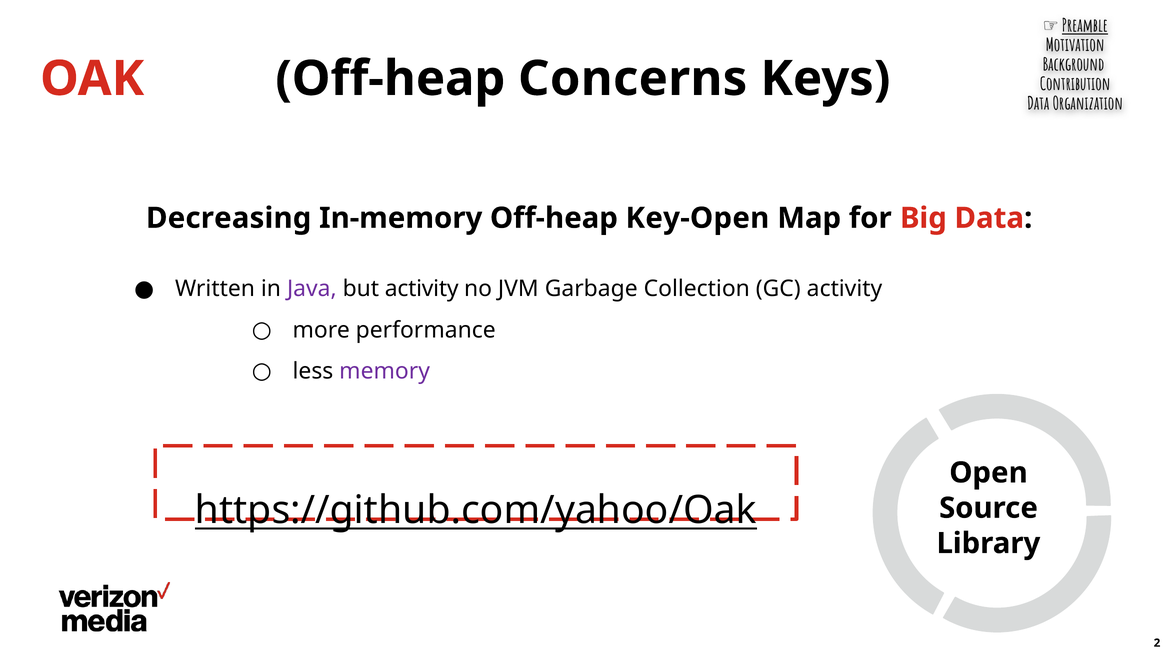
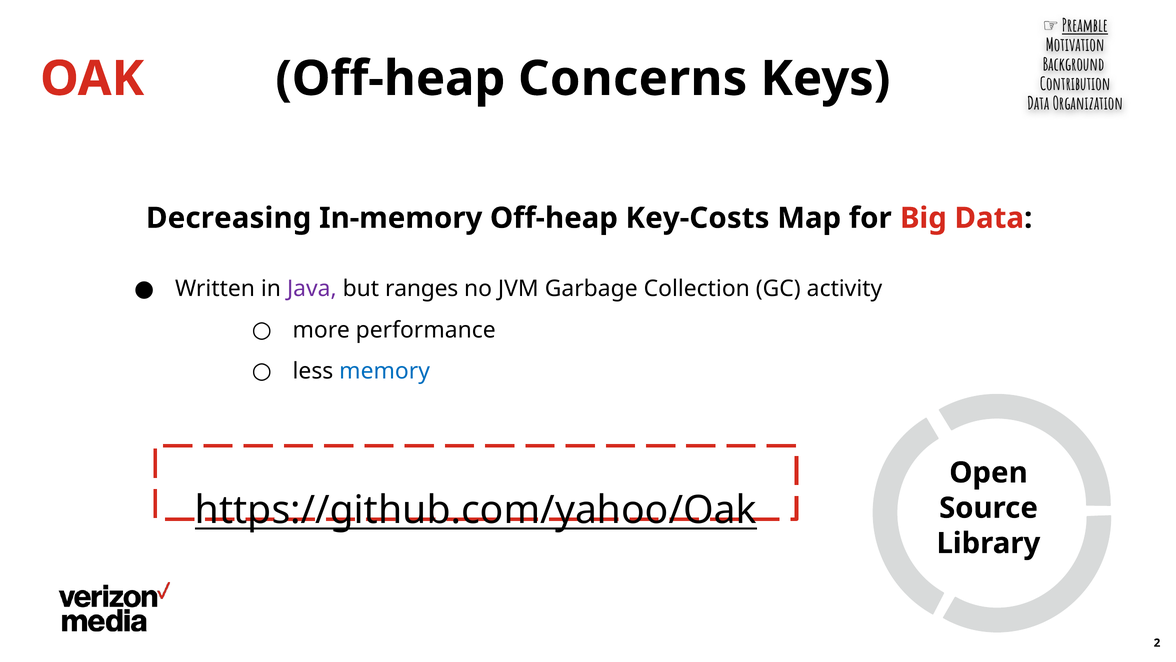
Key-Open: Key-Open -> Key-Costs (697, 218)
but activity: activity -> ranges (422, 289)
memory colour: purple -> blue (385, 371)
